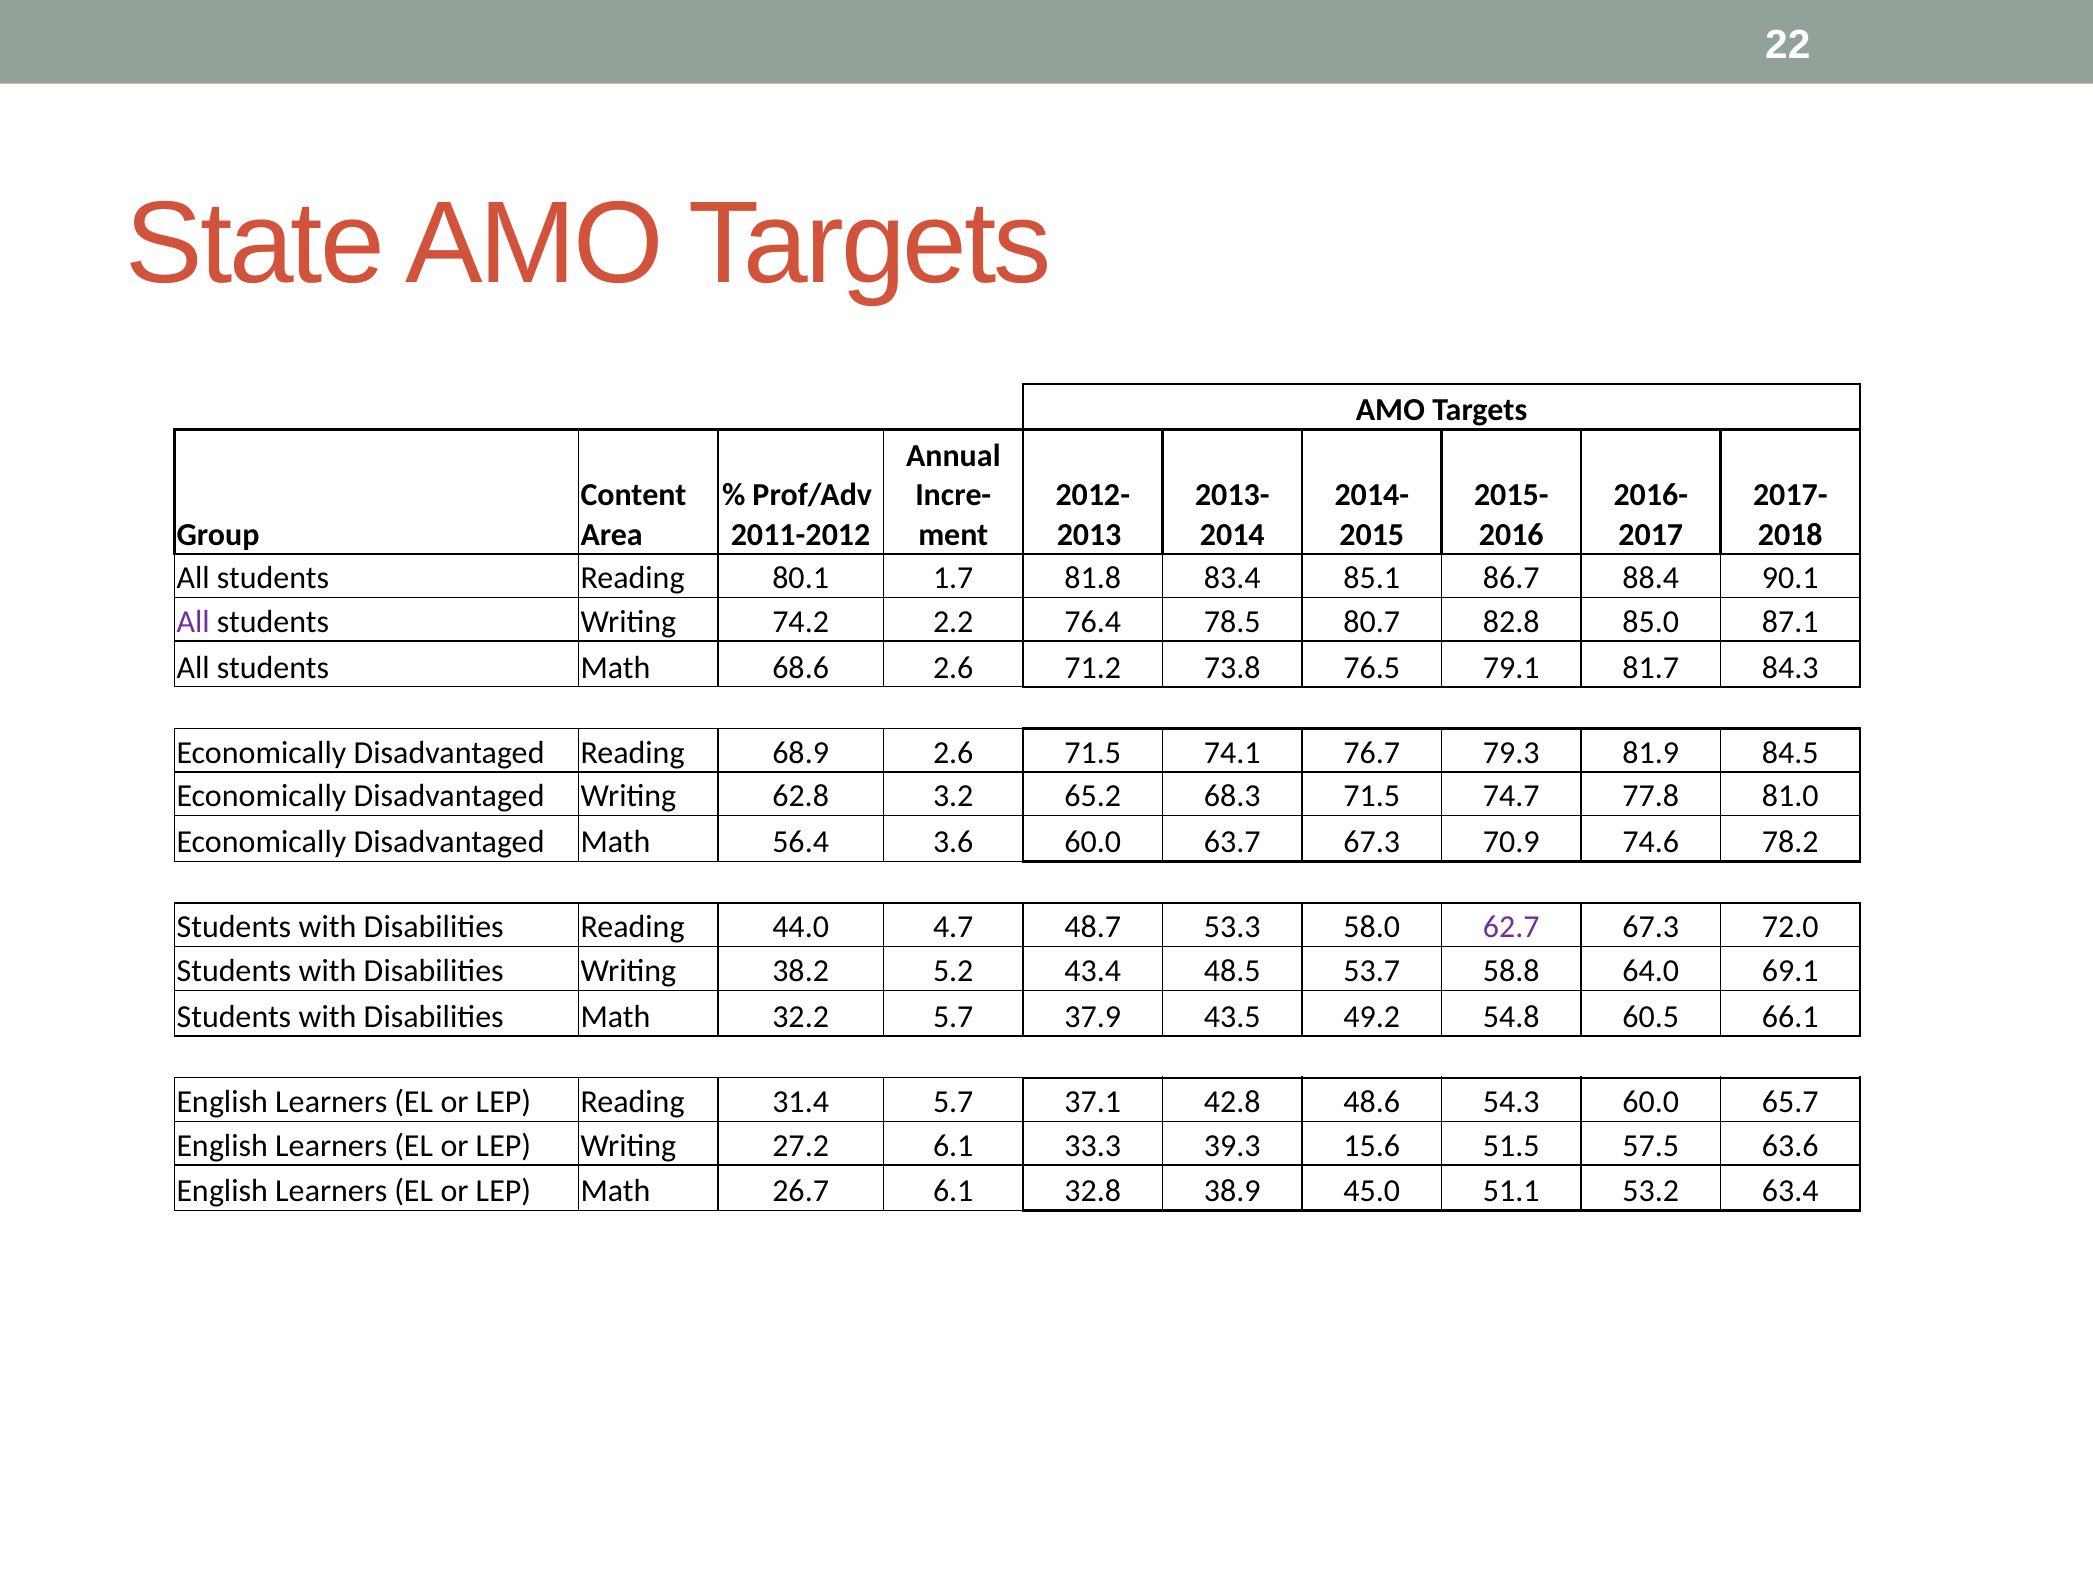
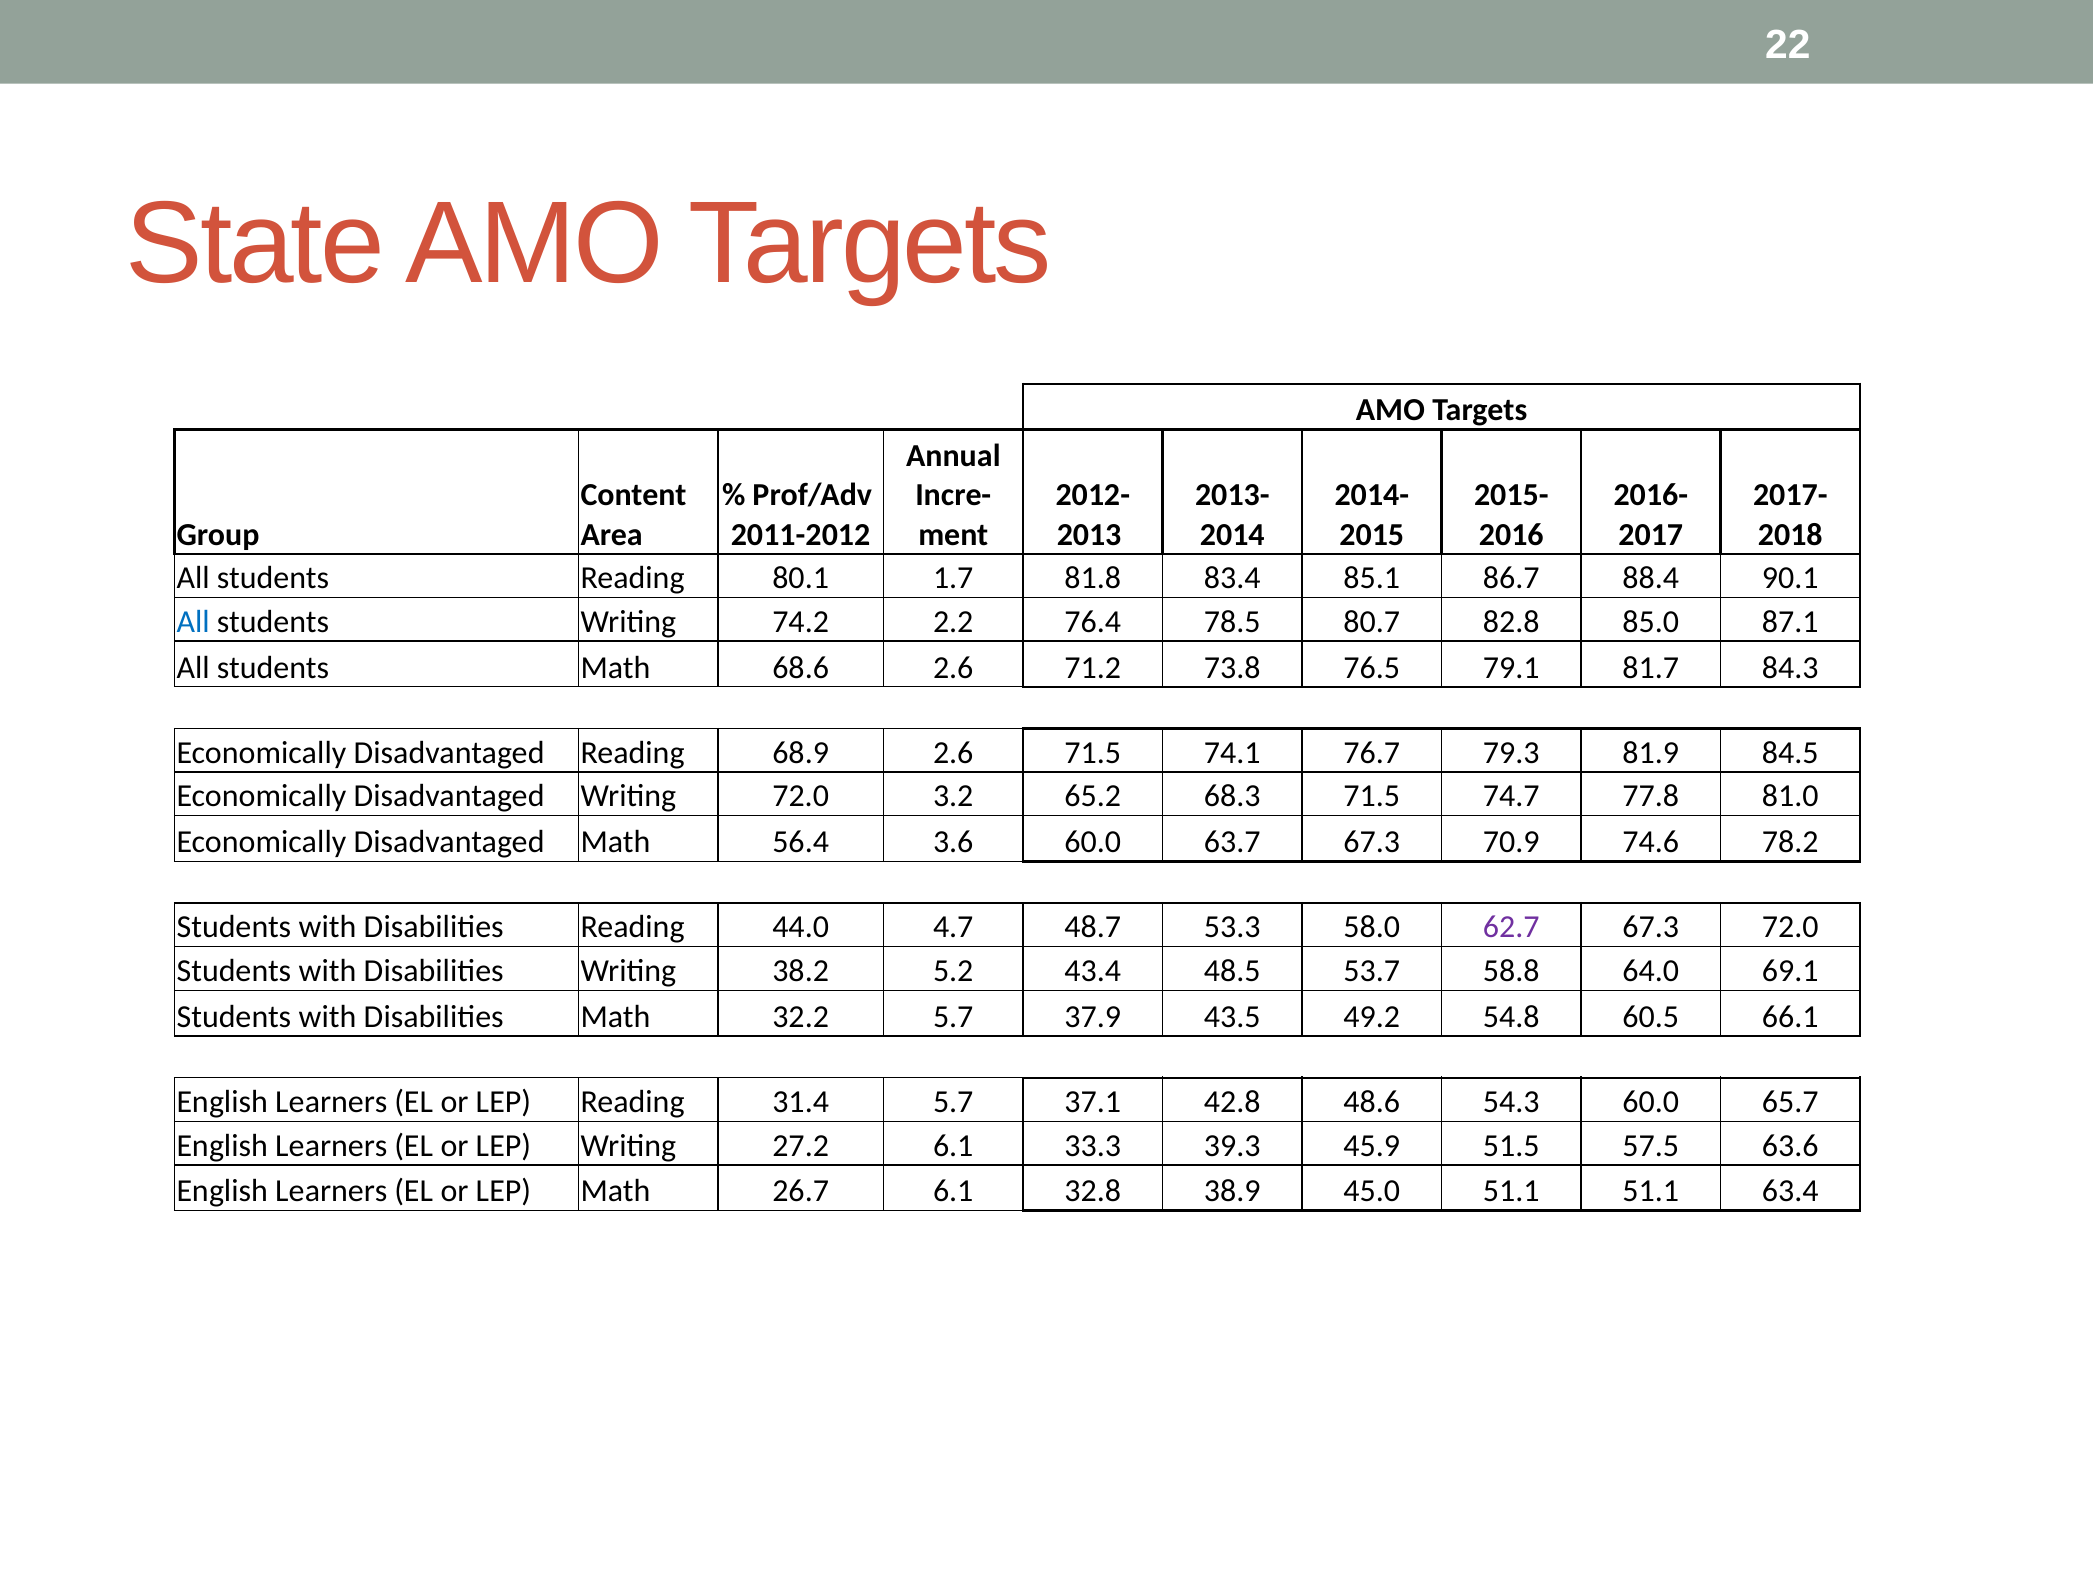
All colour: purple -> blue (193, 622)
Writing 62.8: 62.8 -> 72.0 (801, 796)
15.6: 15.6 -> 45.9 (1372, 1145)
51.1 53.2: 53.2 -> 51.1 (1651, 1191)
